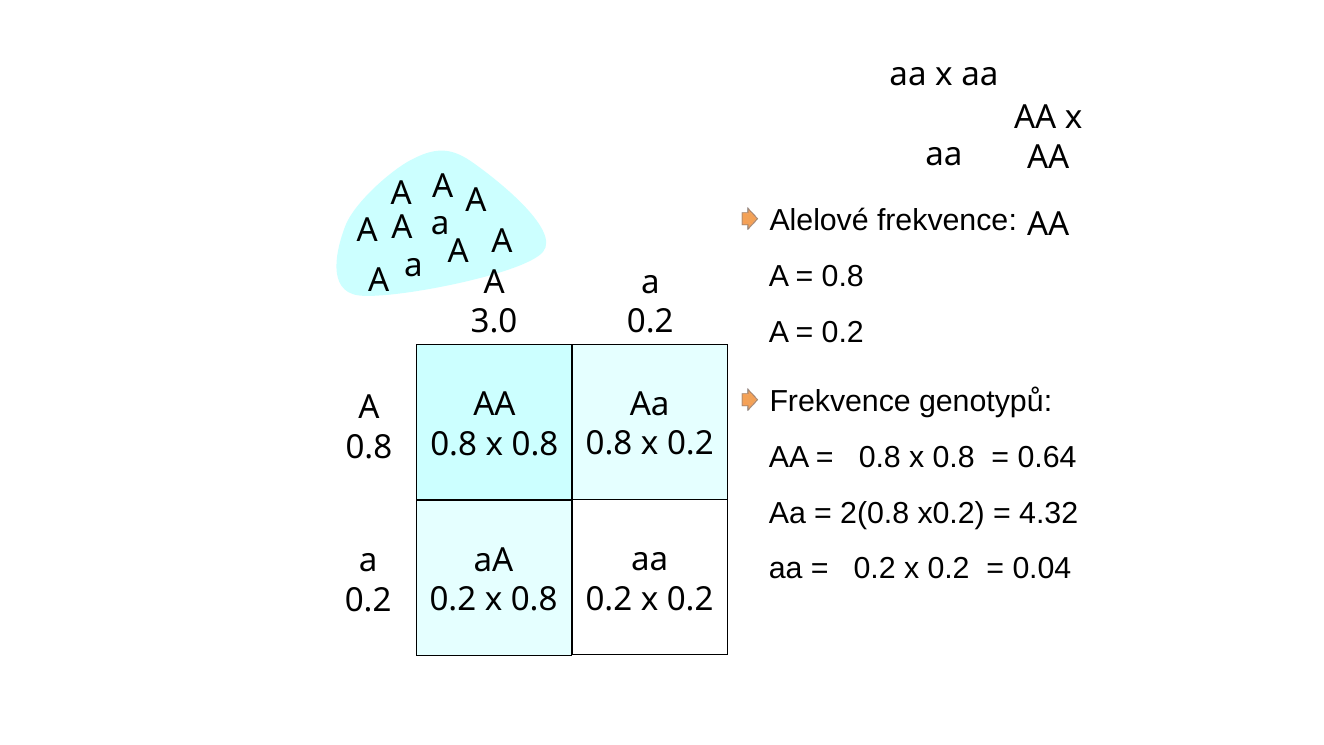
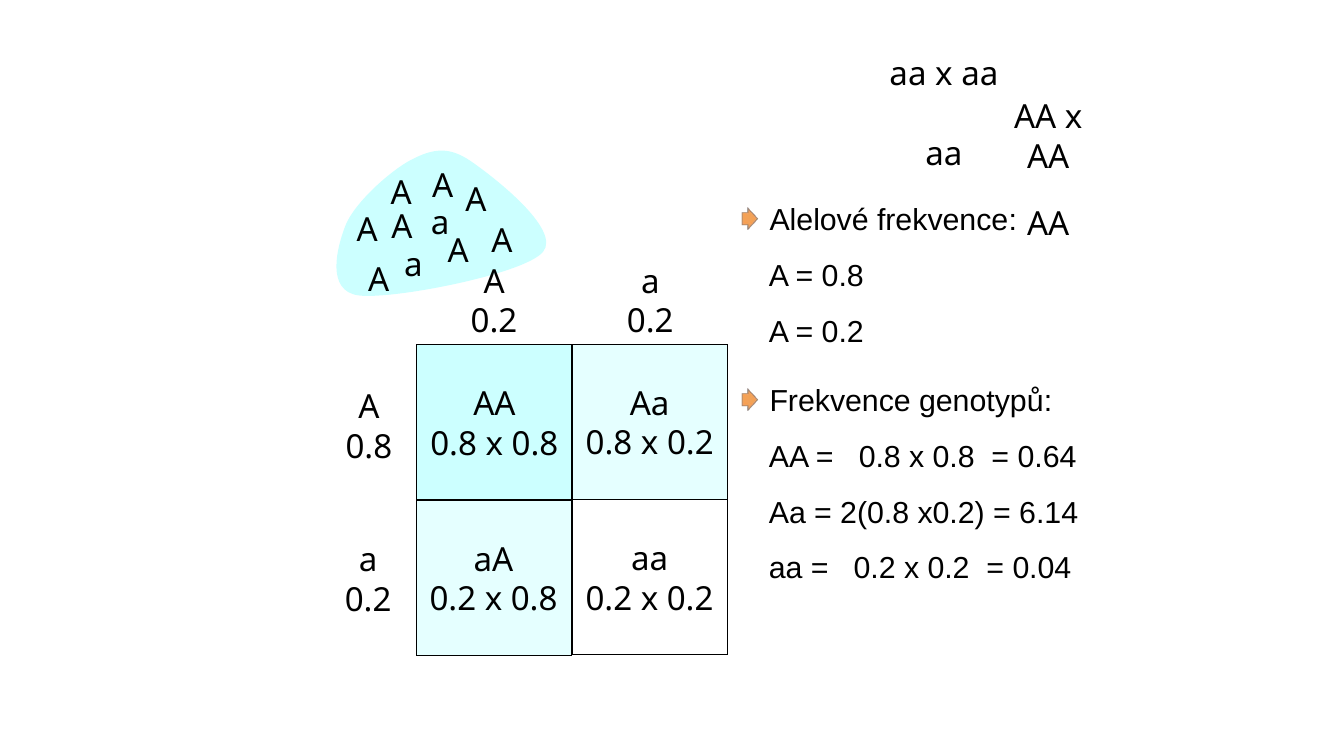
3.0: 3.0 -> 0.2 (494, 322)
4.32: 4.32 -> 6.14 (1049, 513)
